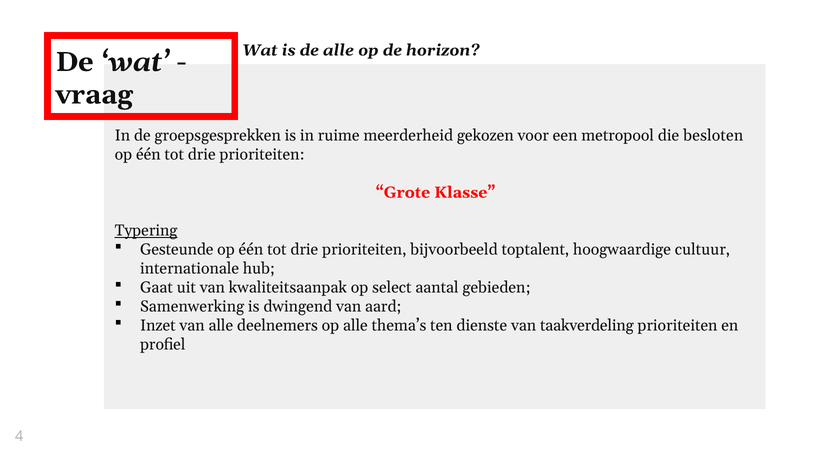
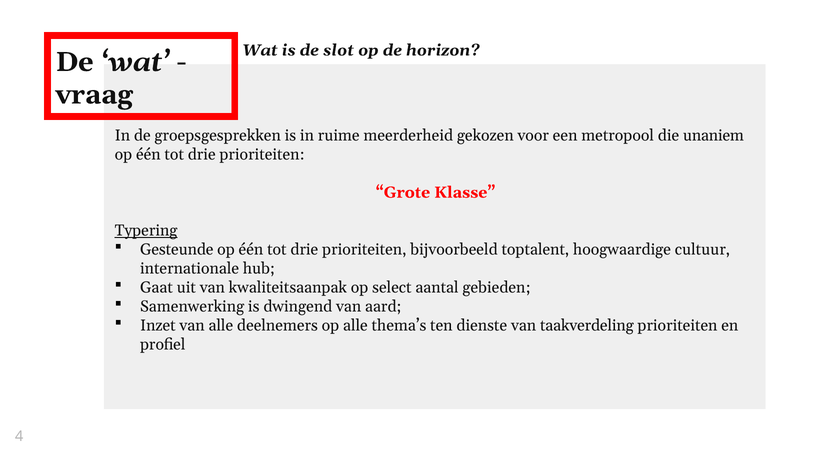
de alle: alle -> slot (338, 50)
besloten: besloten -> unaniem (713, 135)
